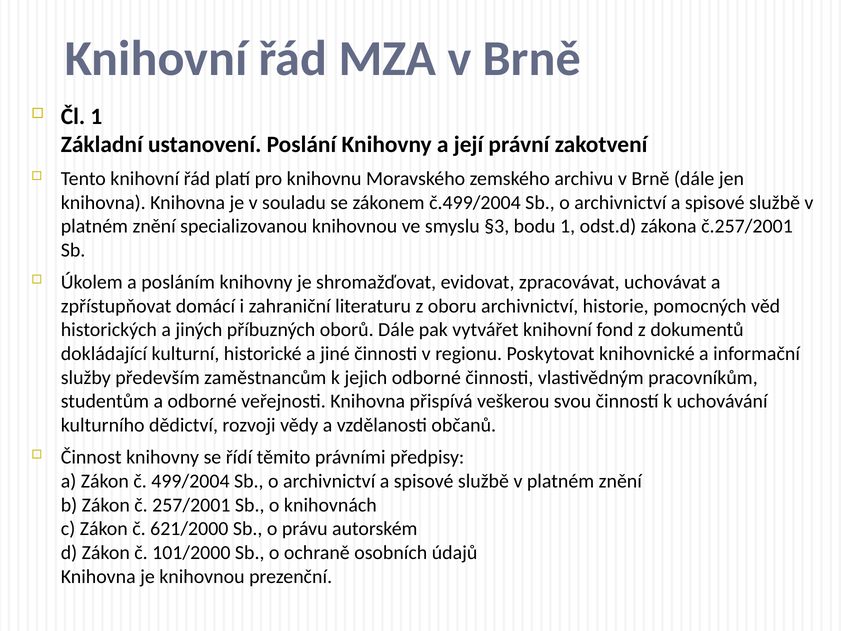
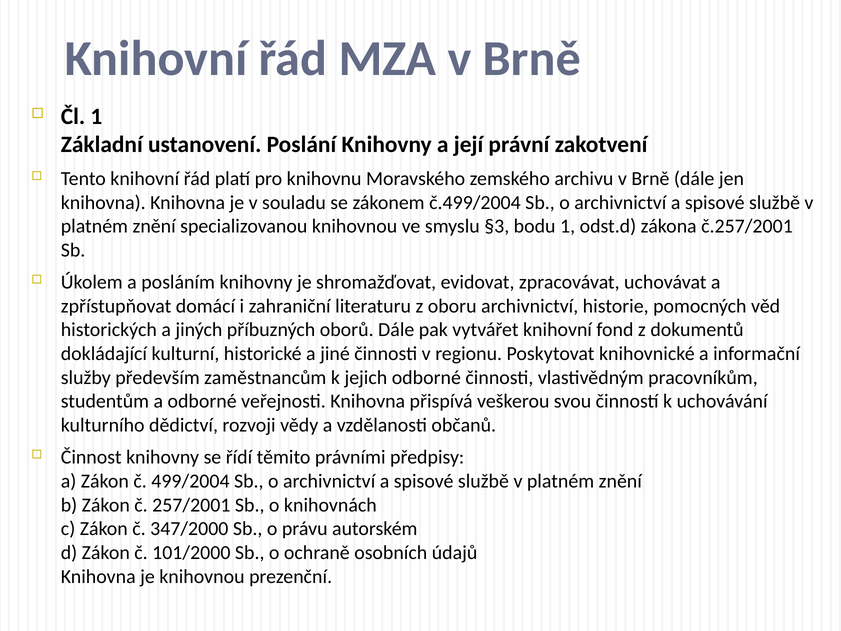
621/2000: 621/2000 -> 347/2000 (189, 529)
